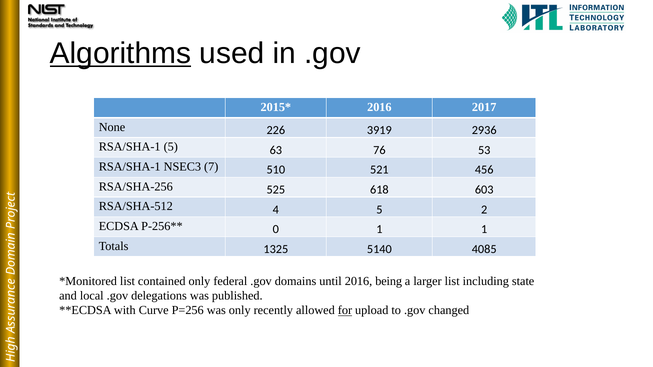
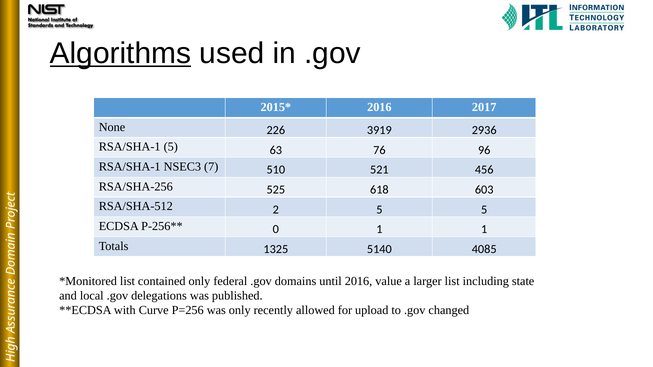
53: 53 -> 96 (484, 150)
4: 4 -> 2 (276, 210)
5 2: 2 -> 5 (484, 210)
being: being -> value (389, 281)
for underline: present -> none (345, 311)
